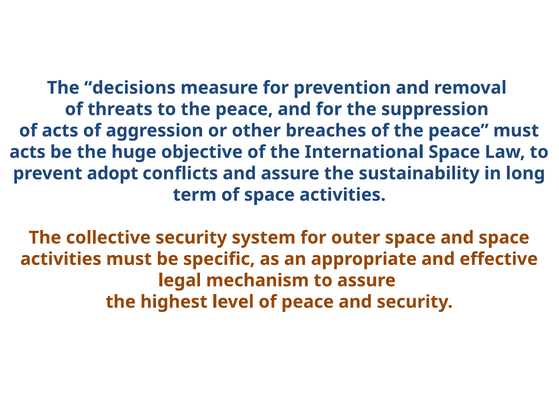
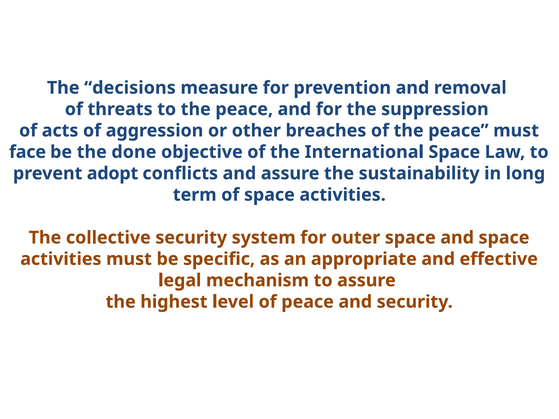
acts: acts -> face (28, 152)
huge: huge -> done (134, 152)
